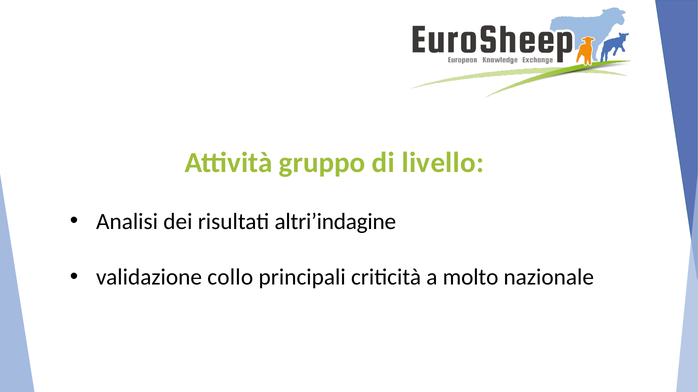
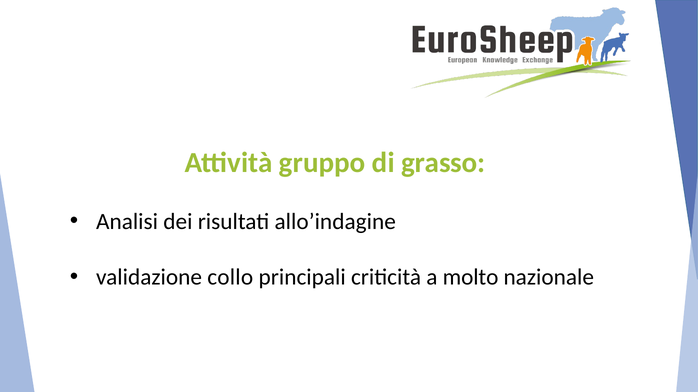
livello: livello -> grasso (443, 163)
altri’indagine: altri’indagine -> allo’indagine (335, 222)
